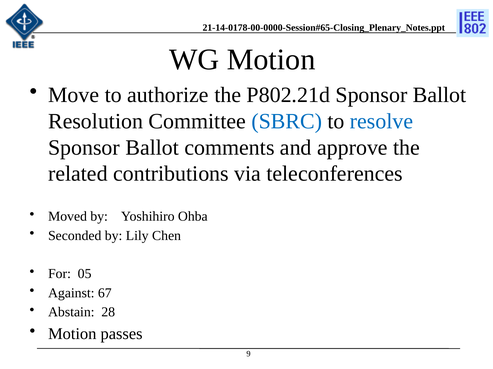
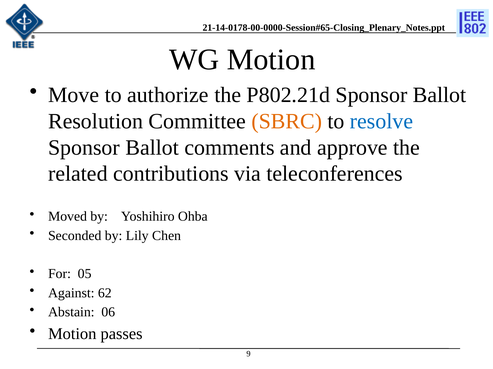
SBRC colour: blue -> orange (287, 122)
67: 67 -> 62 (105, 294)
28: 28 -> 06 (108, 313)
